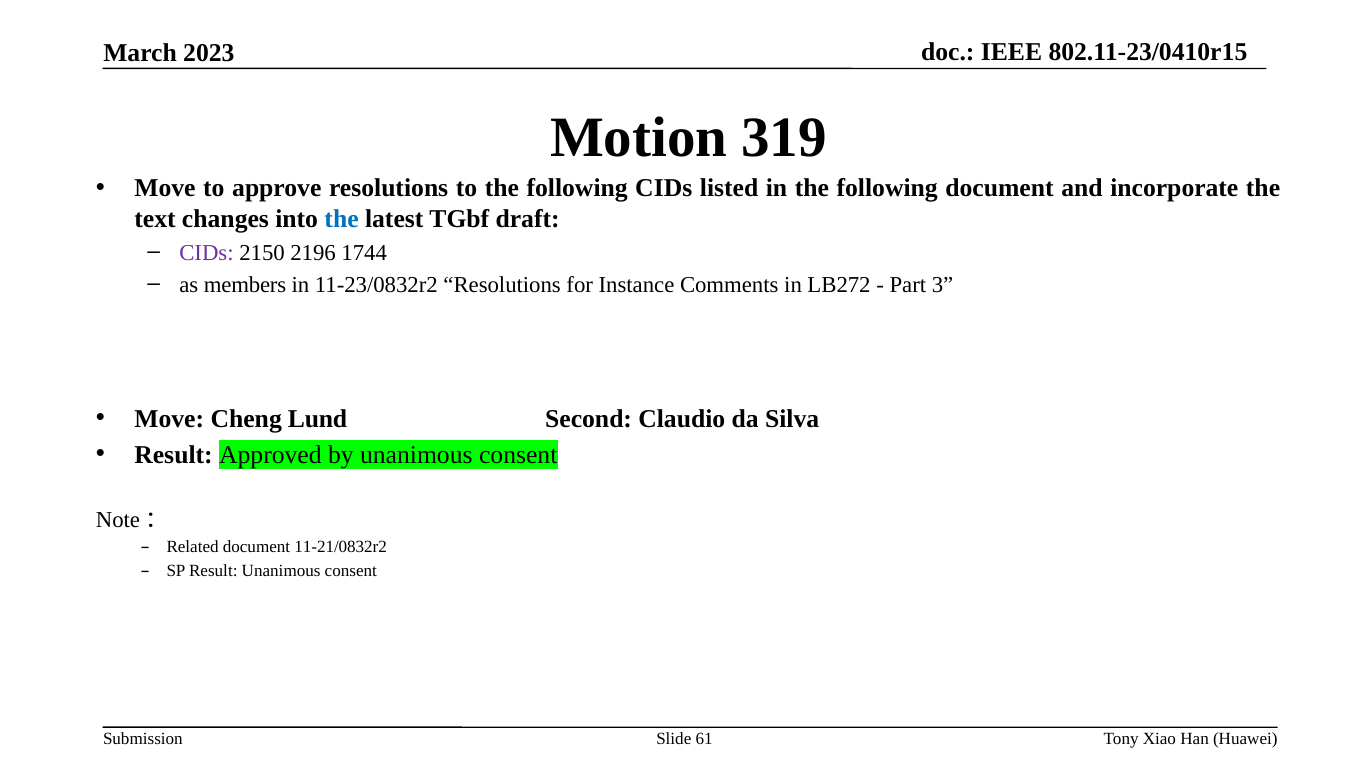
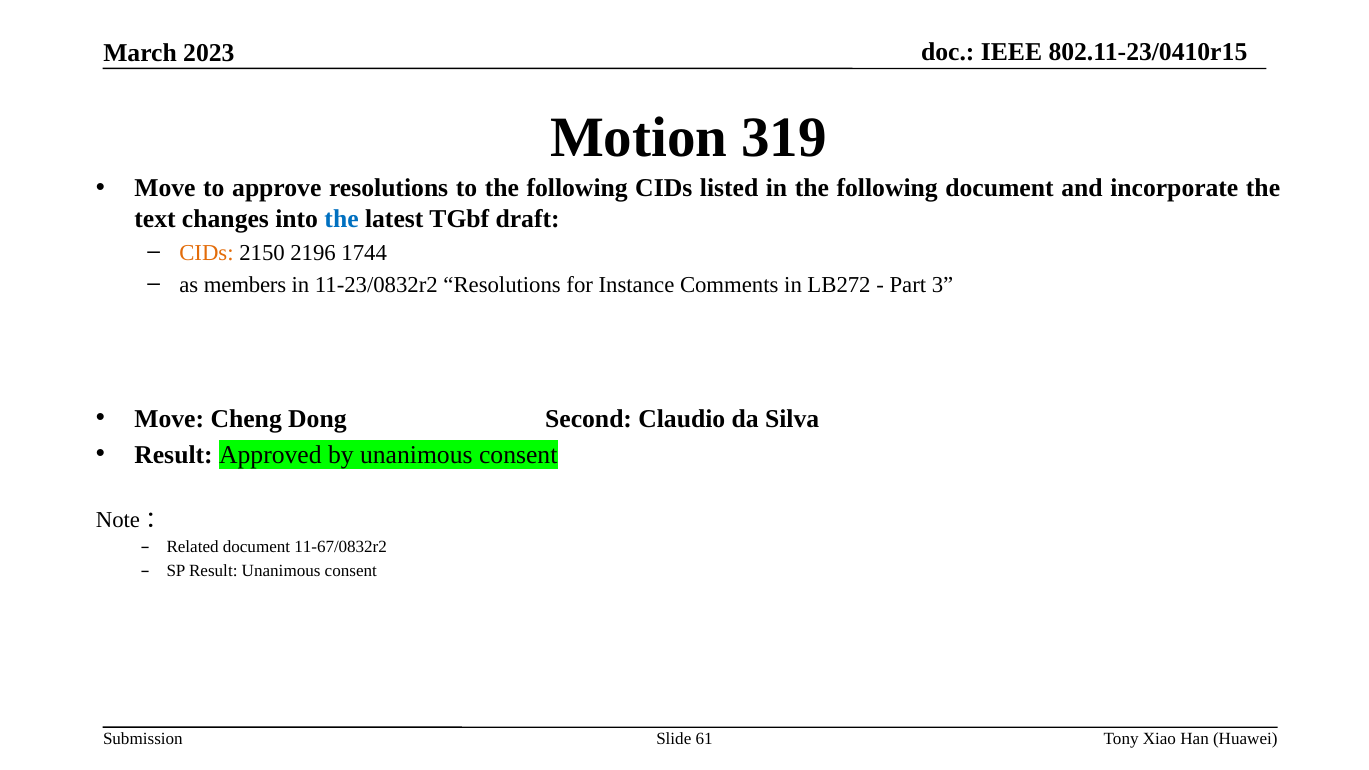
CIDs colour: purple -> orange (206, 253)
Lund: Lund -> Dong (317, 419)
11-21/0832r2: 11-21/0832r2 -> 11-67/0832r2 (341, 547)
